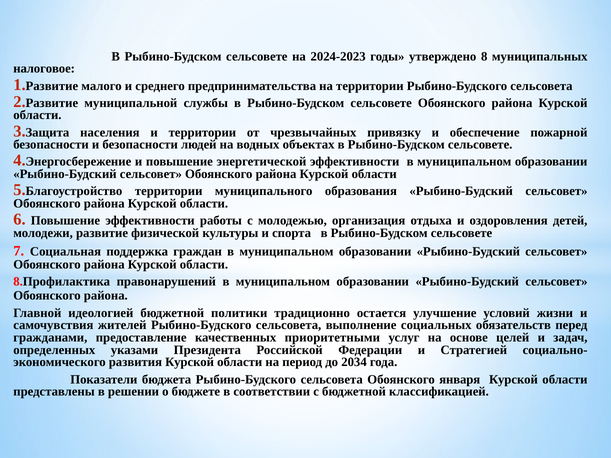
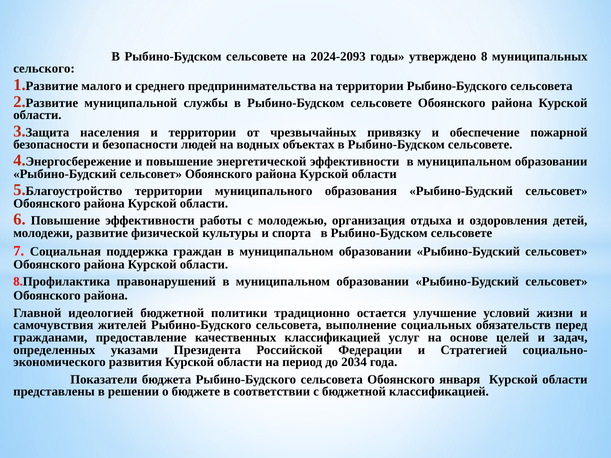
2024-2023: 2024-2023 -> 2024-2093 (338, 56)
налоговое: налоговое -> сельского (44, 69)
качественных приоритетными: приоритетными -> классификацией (332, 338)
